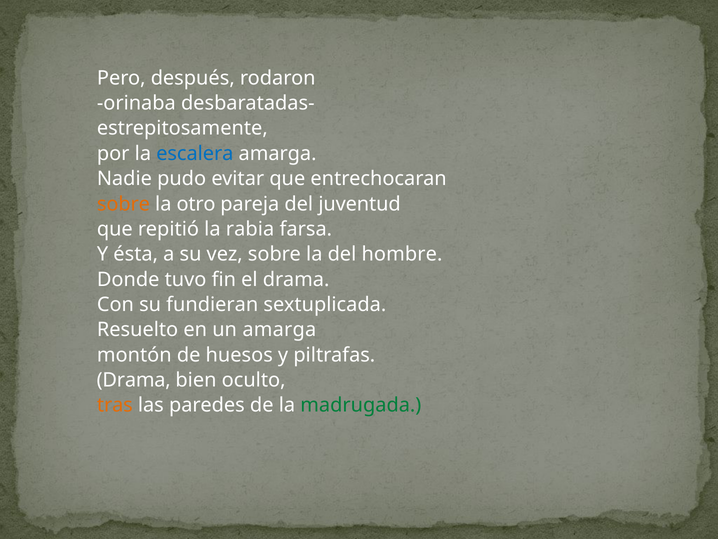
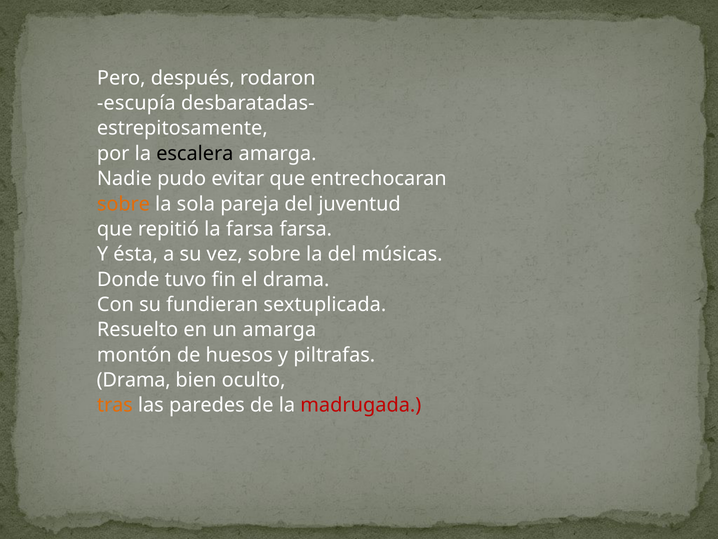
orinaba: orinaba -> escupía (136, 103)
escalera colour: blue -> black (195, 153)
otro: otro -> sola (196, 204)
la rabia: rabia -> farsa (250, 229)
hombre: hombre -> músicas (402, 254)
madrugada colour: green -> red (361, 405)
